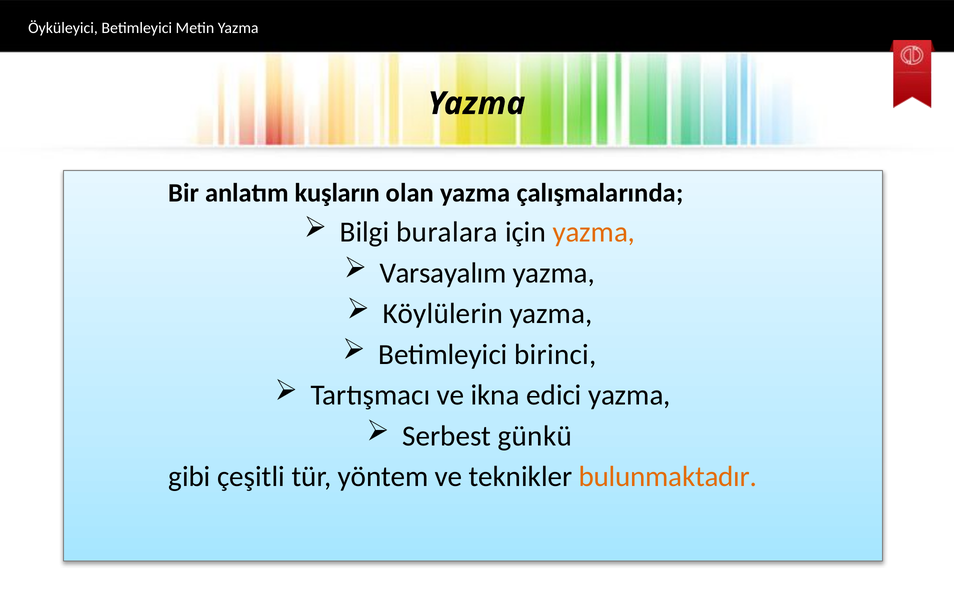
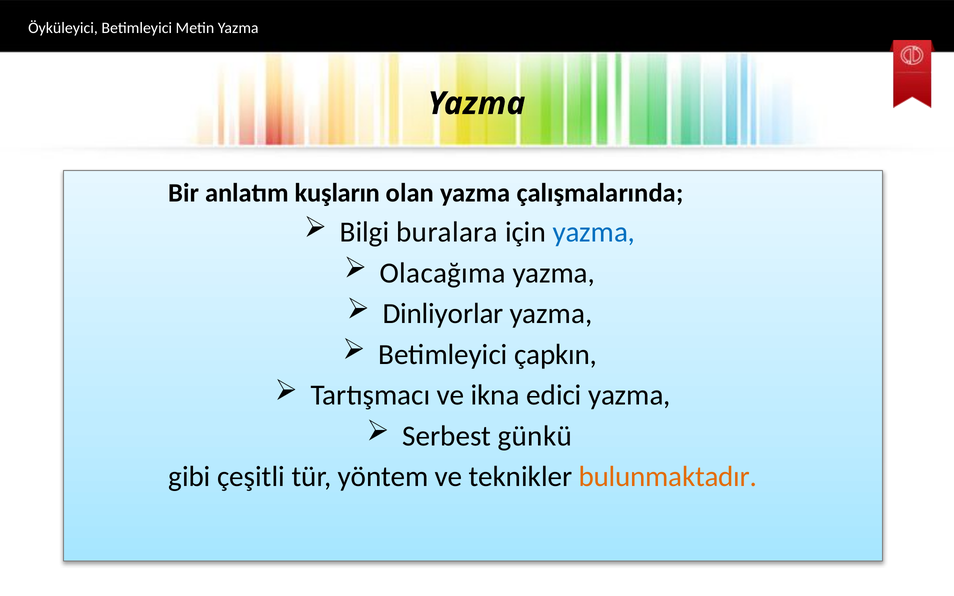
yazma colour: orange -> blue (594, 232)
Varsayalım: Varsayalım -> Olacağıma (443, 273)
Köylülerin: Köylülerin -> Dinliyorlar (443, 314)
birinci: birinci -> çapkın (556, 355)
